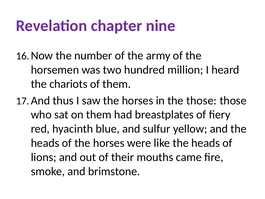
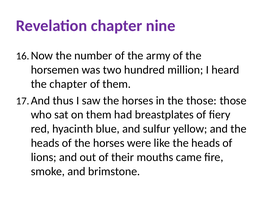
the chariots: chariots -> chapter (68, 84)
